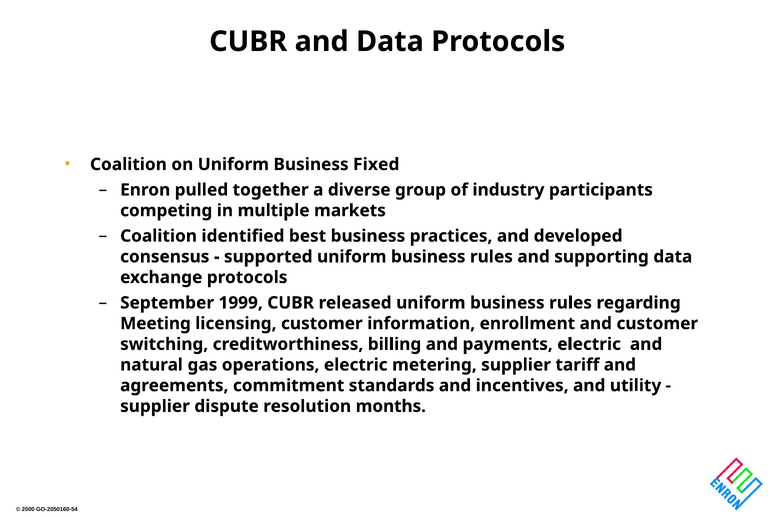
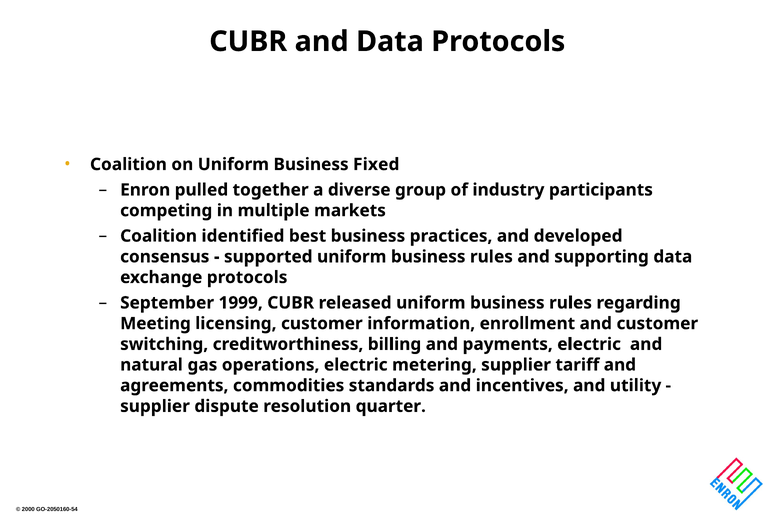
commitment: commitment -> commodities (289, 385)
months: months -> quarter (391, 406)
